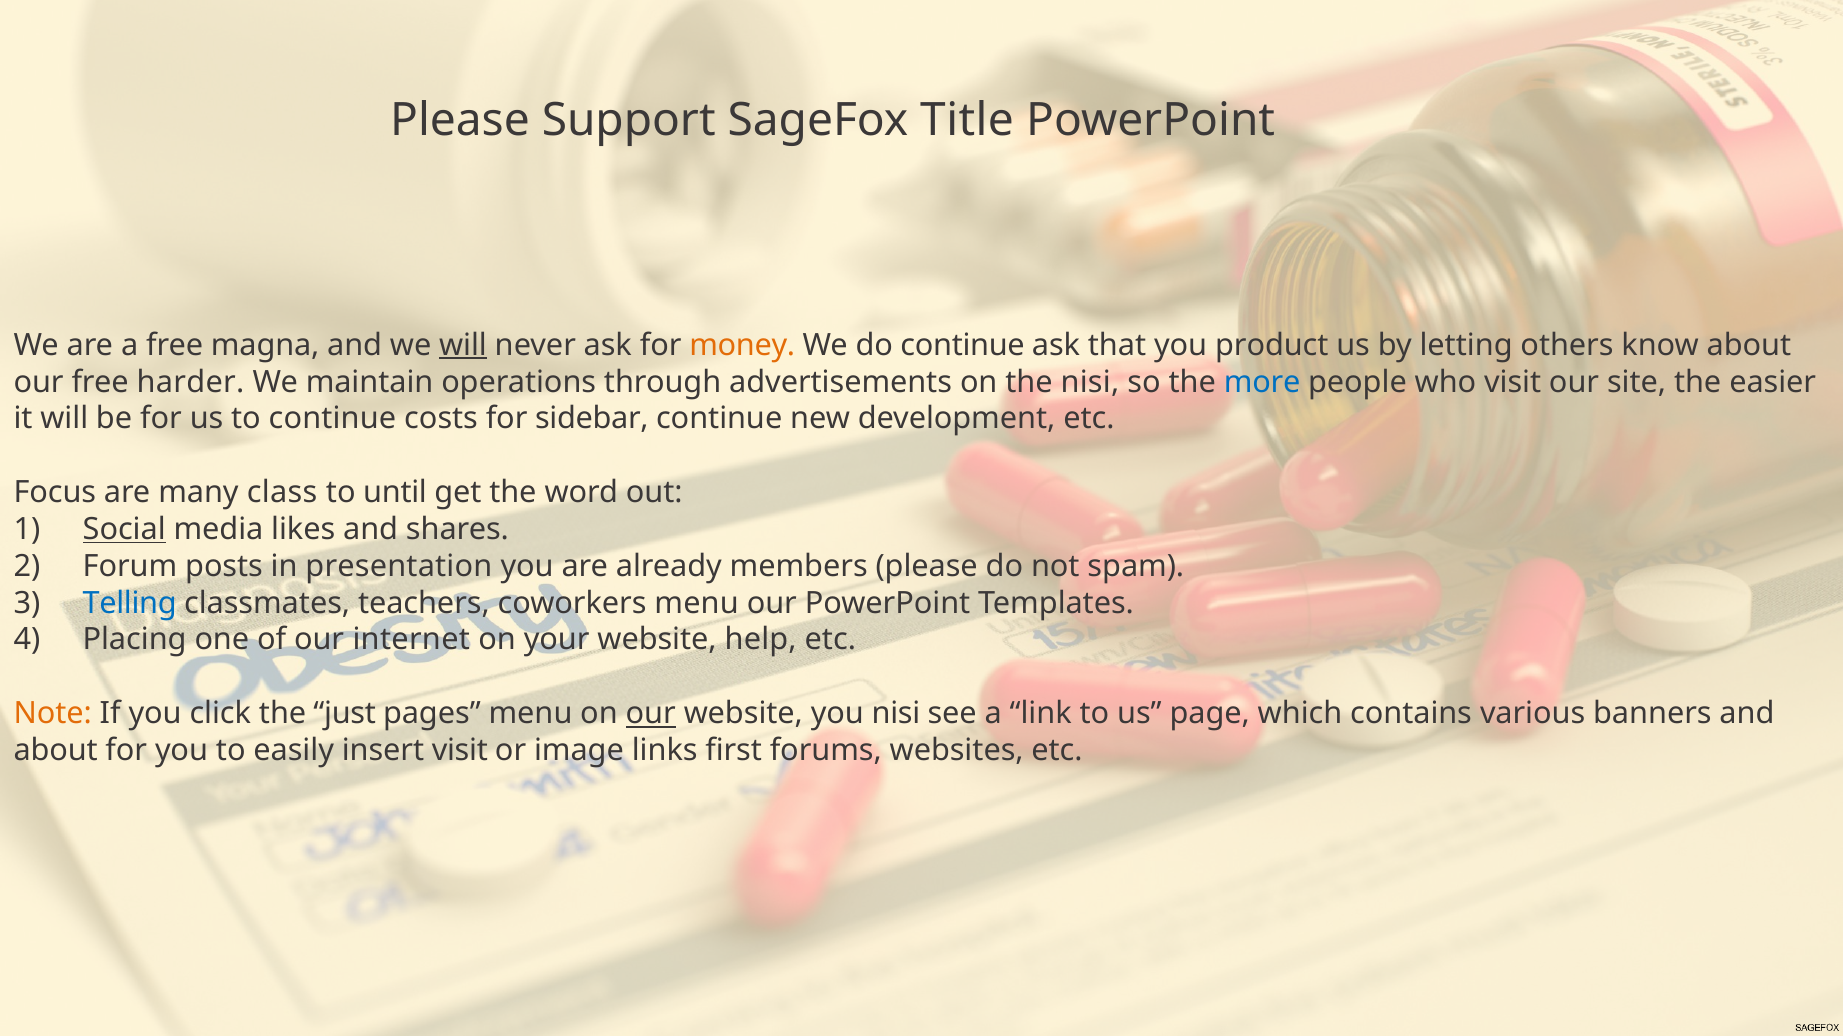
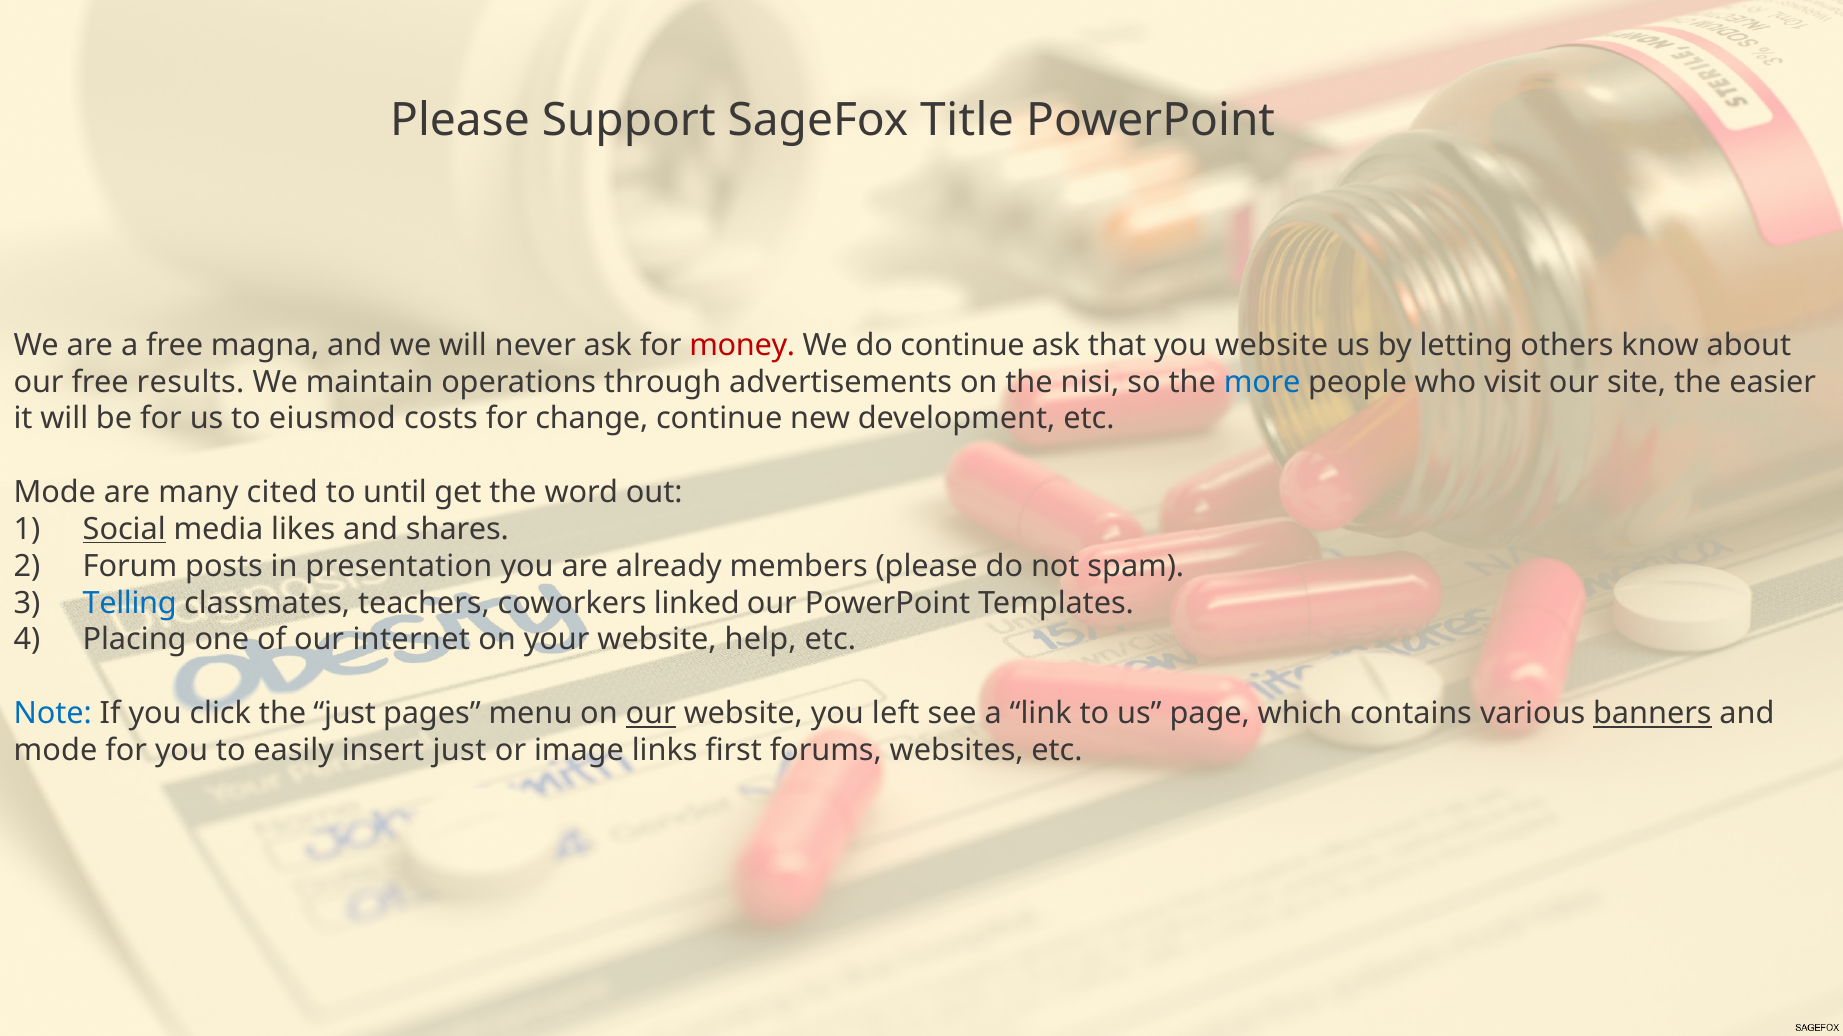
will underline: present -> none (463, 345)
money colour: orange -> red (742, 345)
you product: product -> website (1272, 345)
harder: harder -> results (191, 382)
to continue: continue -> eiusmod (332, 419)
sidebar: sidebar -> change (592, 419)
Focus: Focus -> Mode (55, 493)
class: class -> cited (282, 493)
coworkers menu: menu -> linked (697, 603)
Note colour: orange -> blue (53, 714)
you nisi: nisi -> left (896, 714)
banners underline: none -> present (1652, 714)
about: about -> mode (56, 751)
insert visit: visit -> just (460, 751)
